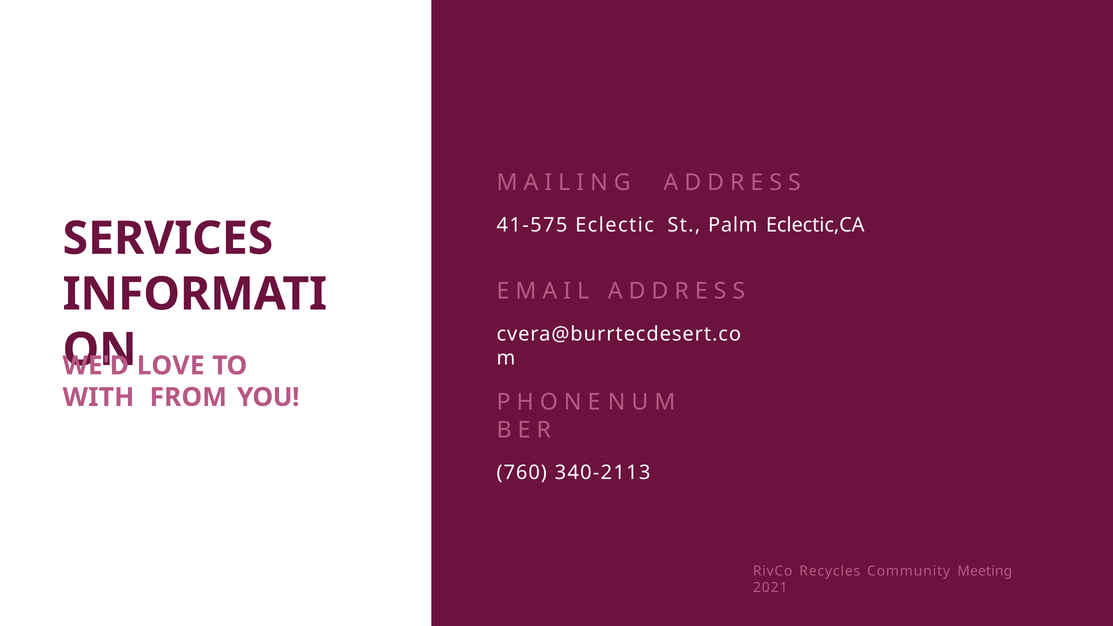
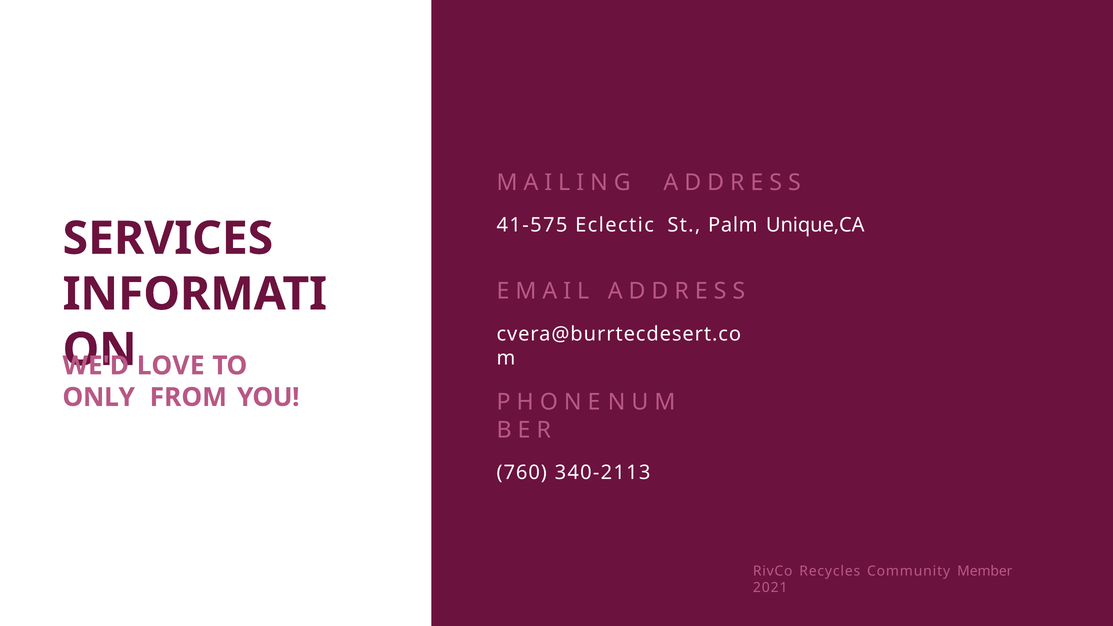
Eclectic,CA: Eclectic,CA -> Unique,CA (815, 225)
WITH: WITH -> ONLY (99, 397)
Meeting: Meeting -> Member (985, 571)
